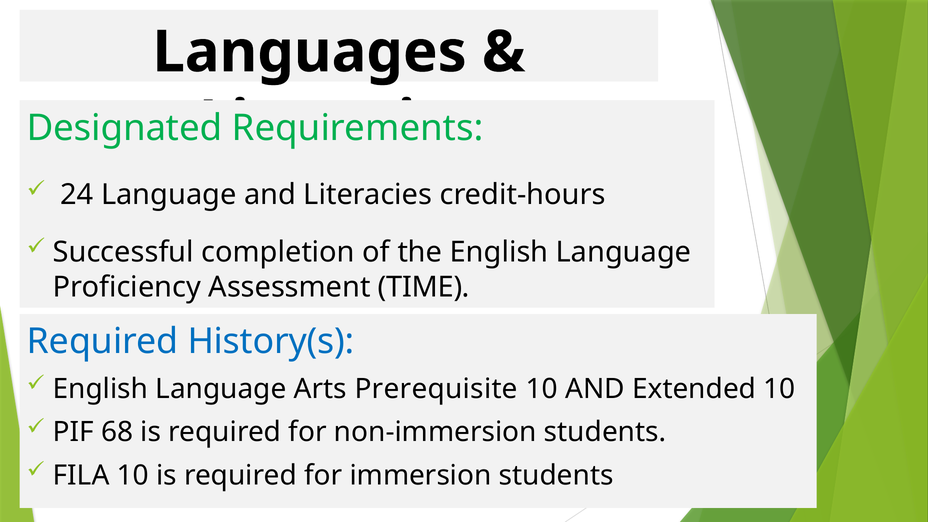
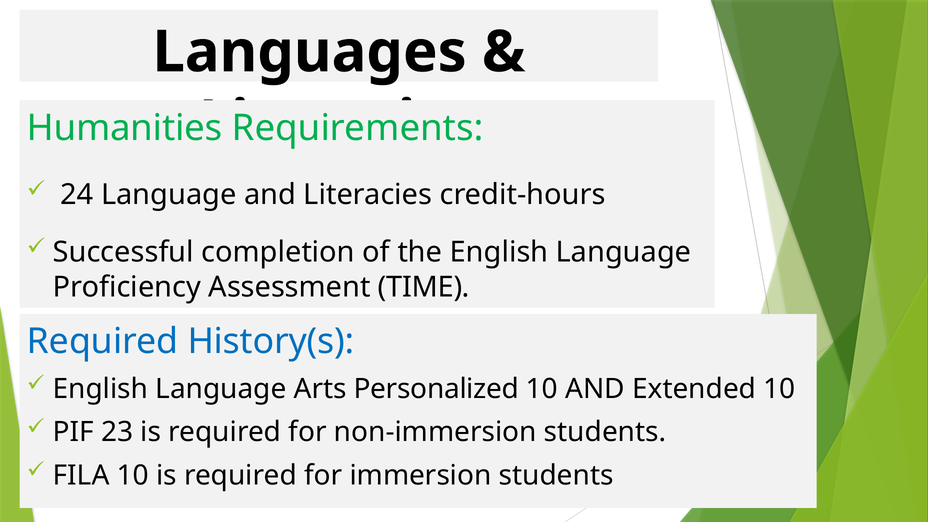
Designated: Designated -> Humanities (124, 128)
Prerequisite: Prerequisite -> Personalized (436, 389)
68: 68 -> 23 (117, 432)
